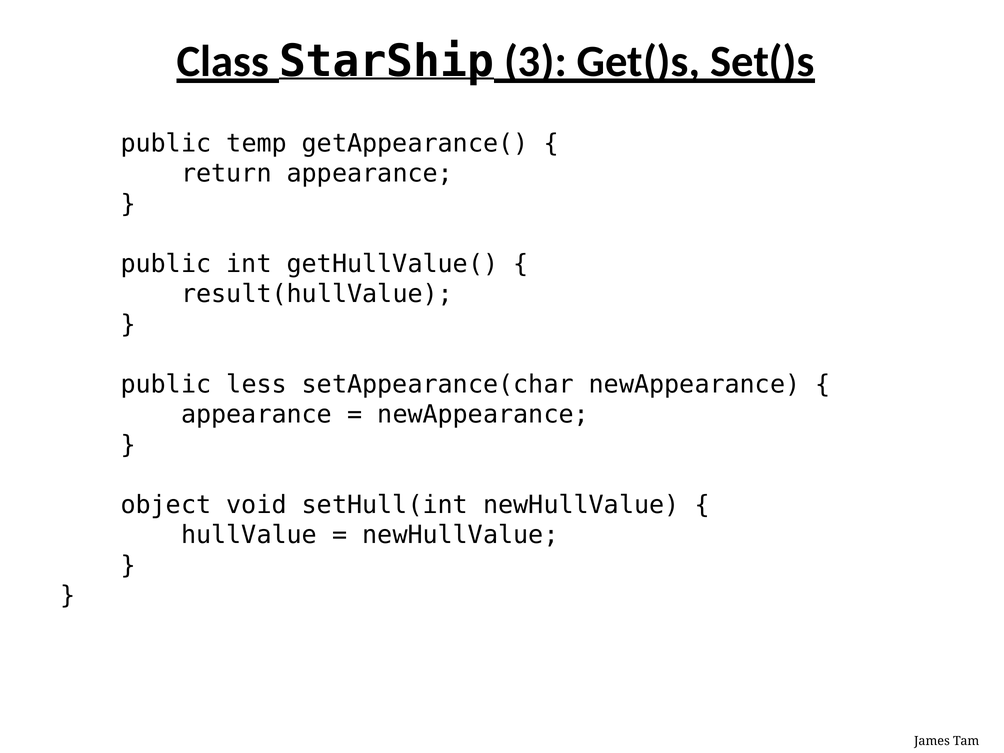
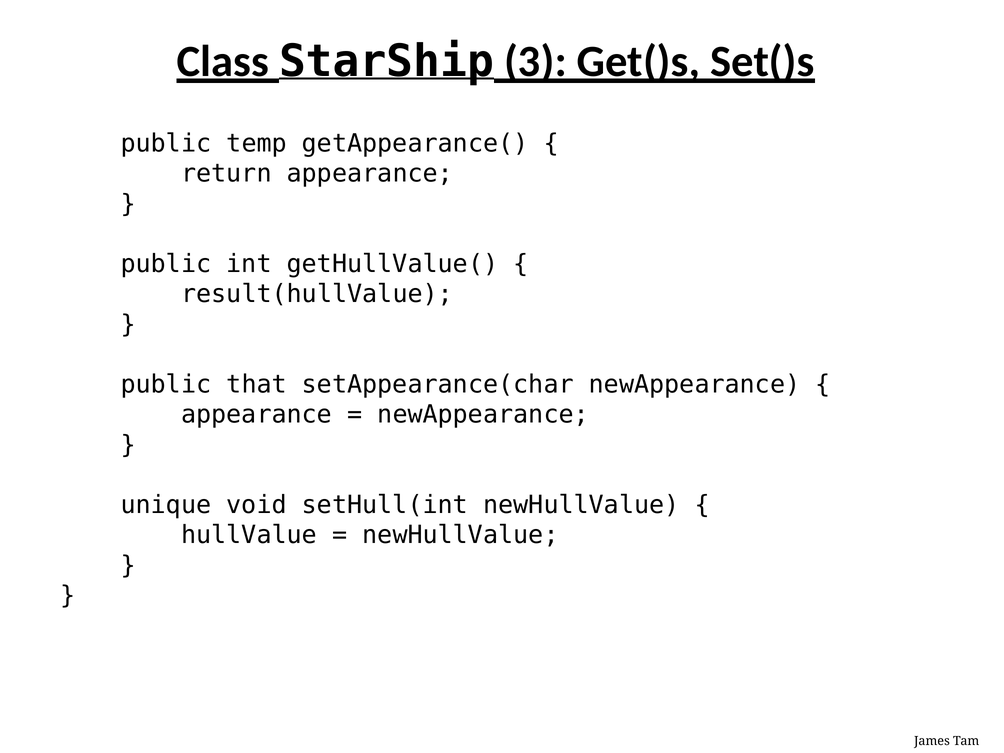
less: less -> that (257, 385)
object: object -> unique (166, 505)
